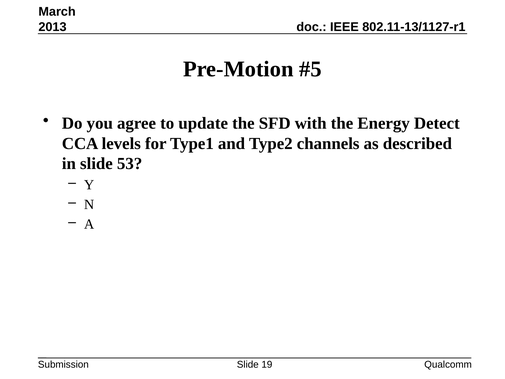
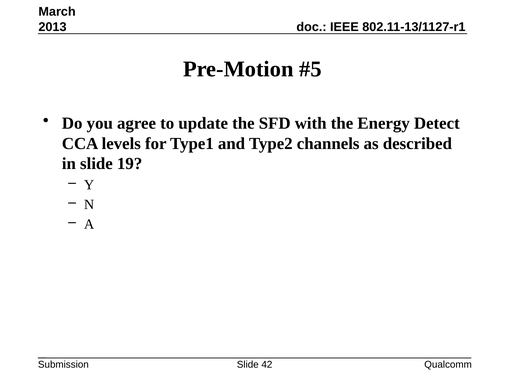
53: 53 -> 19 (130, 164)
19: 19 -> 42 (267, 364)
